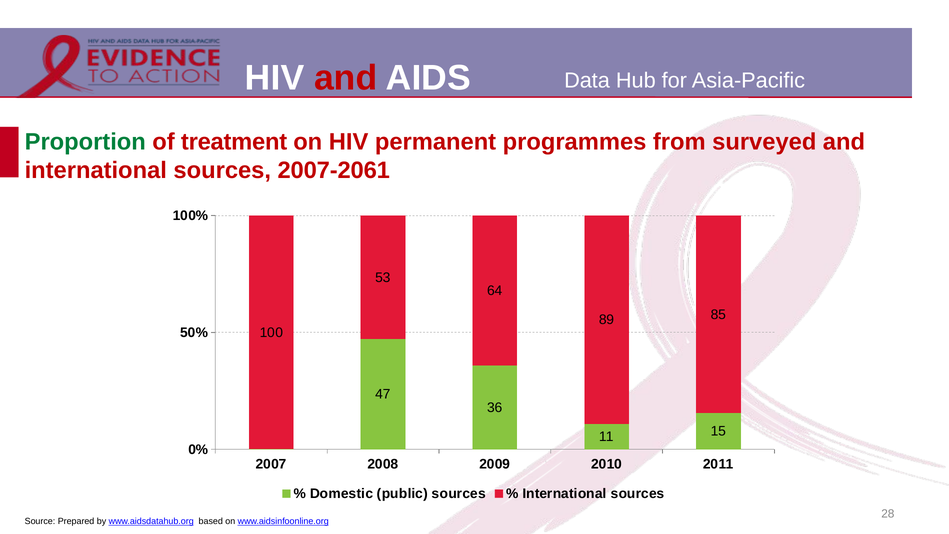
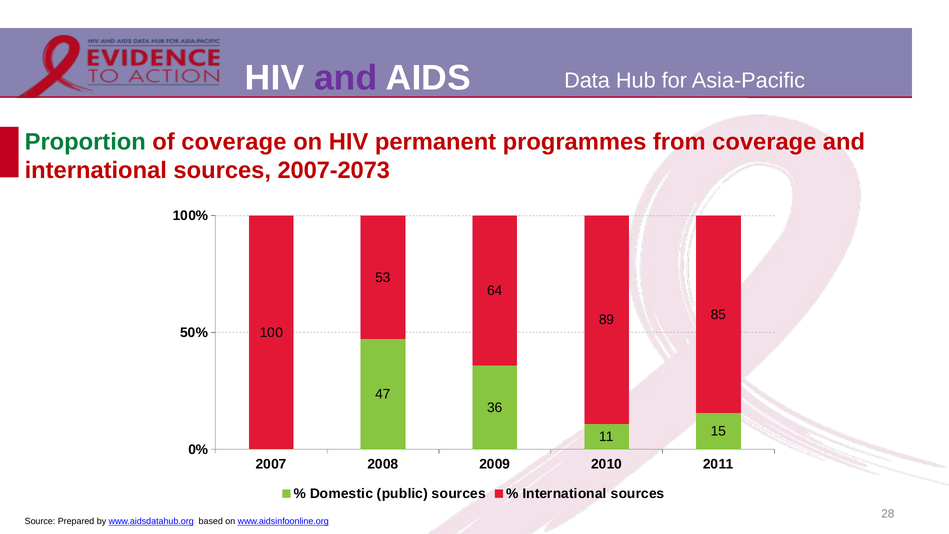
and colour: red -> purple (346, 78)
of treatment: treatment -> coverage (234, 142)
from surveyed: surveyed -> coverage (764, 142)
2007-2061: 2007-2061 -> 2007-2073 (334, 170)
